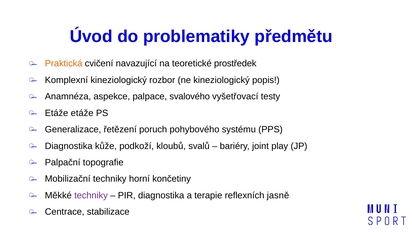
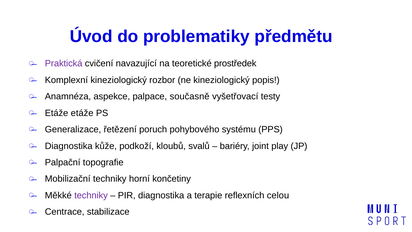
Praktická colour: orange -> purple (64, 64)
svalového: svalového -> současně (190, 96)
jasně: jasně -> celou (278, 195)
